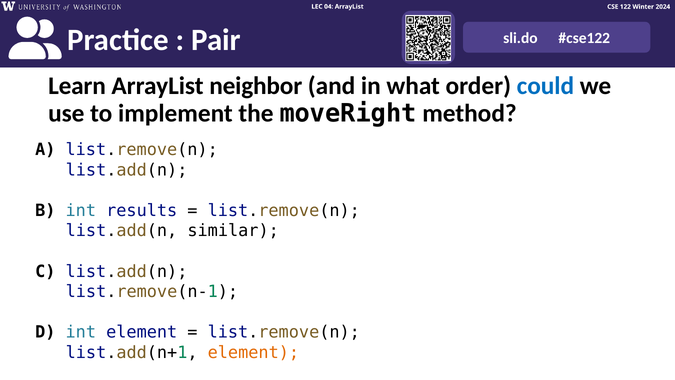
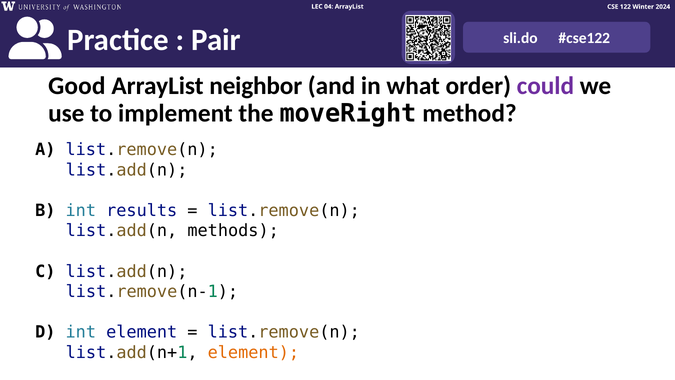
Learn: Learn -> Good (77, 86)
could colour: blue -> purple (545, 86)
similar: similar -> methods (233, 231)
